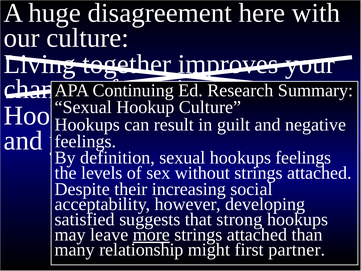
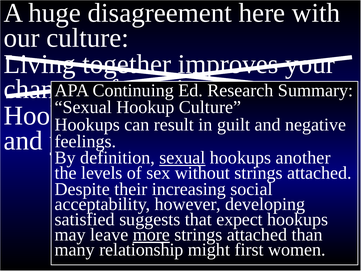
sexual underline: none -> present (182, 158)
hookups feelings: feelings -> another (303, 158)
strong: strong -> expect (240, 219)
partner: partner -> women (297, 250)
